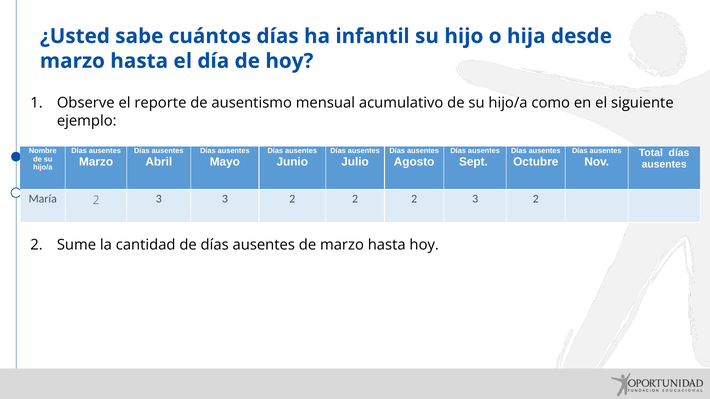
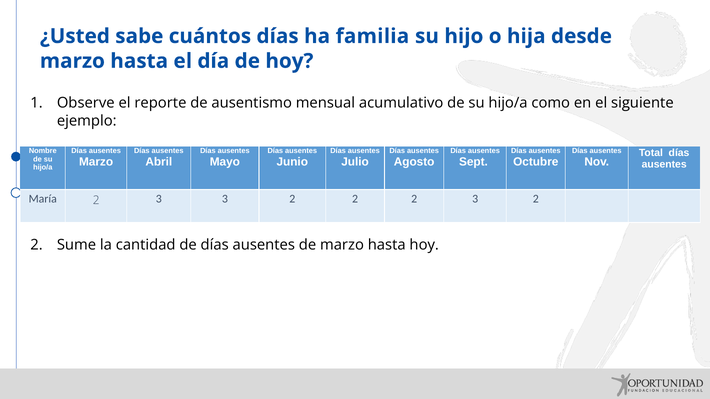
infantil: infantil -> familia (372, 36)
